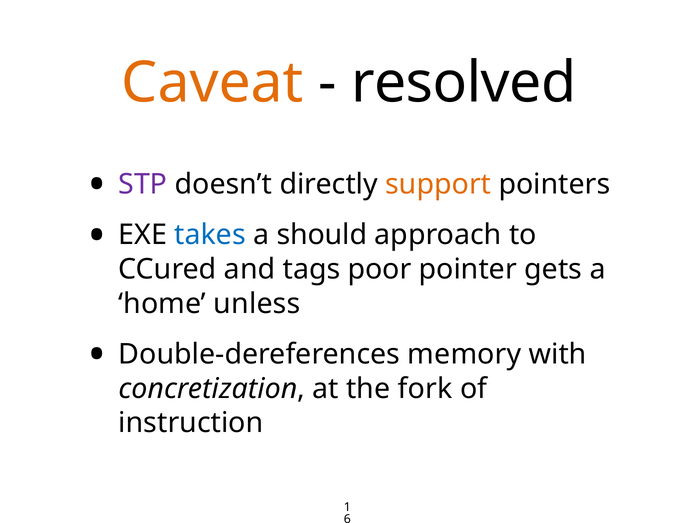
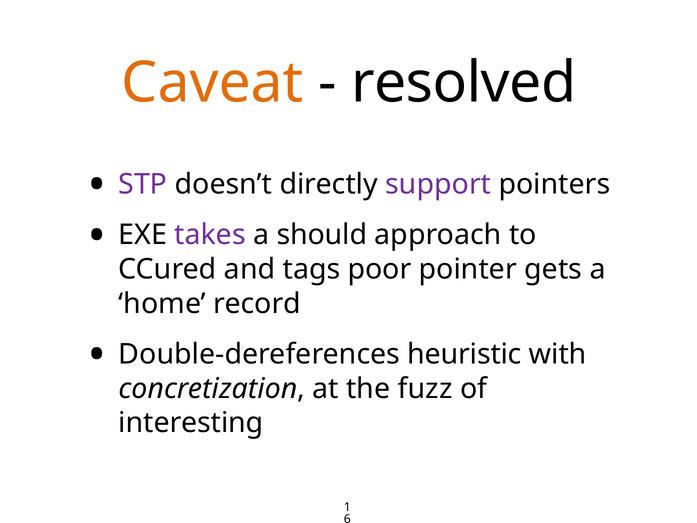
support colour: orange -> purple (438, 184)
takes colour: blue -> purple (210, 235)
unless: unless -> record (257, 304)
memory: memory -> heuristic (465, 354)
fork: fork -> fuzz (425, 388)
instruction: instruction -> interesting (191, 423)
